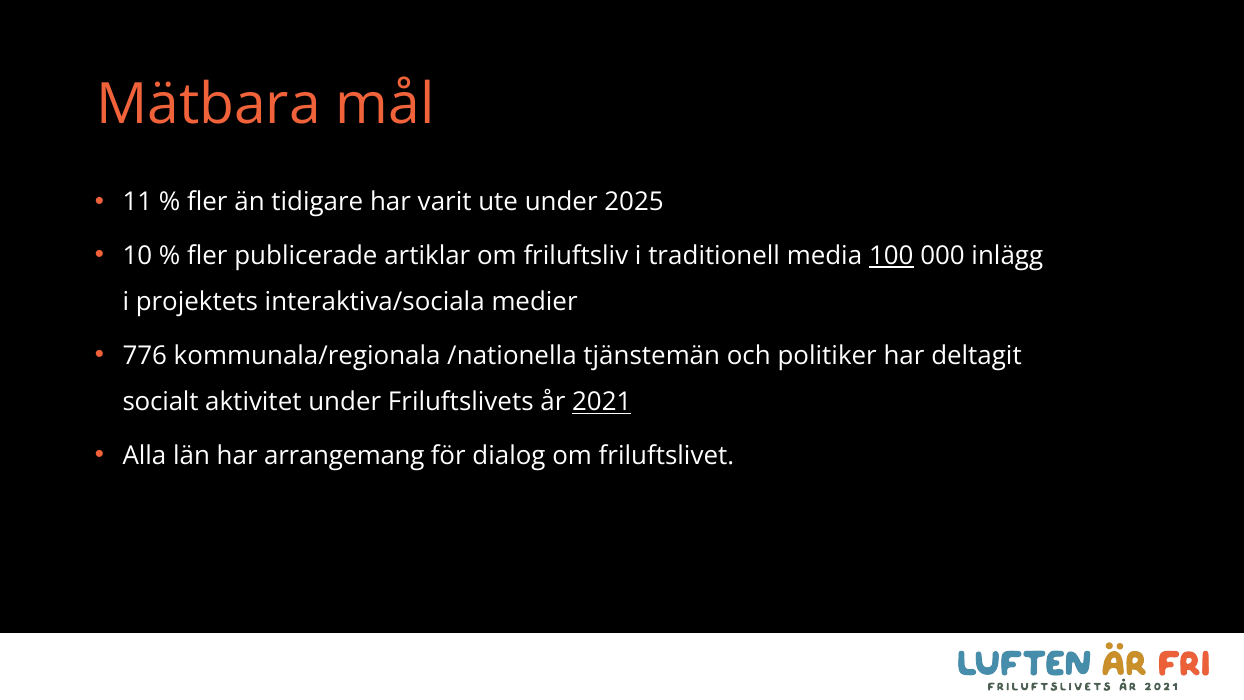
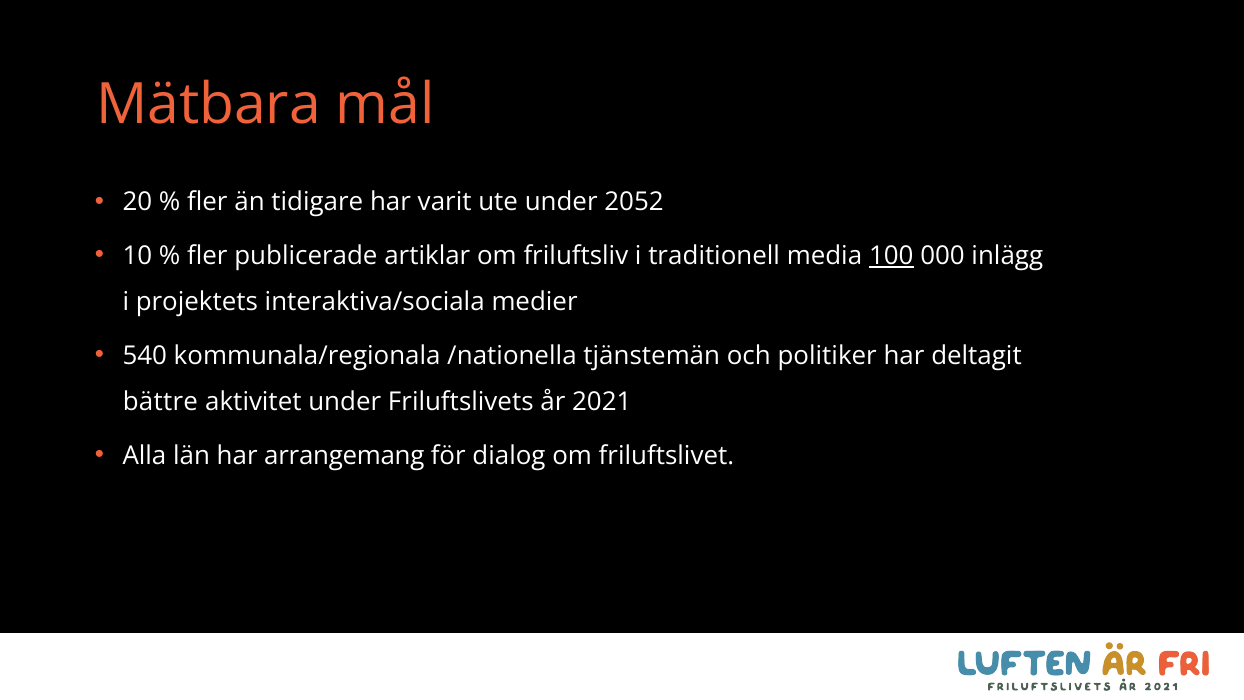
11: 11 -> 20 (137, 202)
2025: 2025 -> 2052 (634, 202)
776: 776 -> 540 (145, 355)
socialt: socialt -> bättre (160, 402)
2021 underline: present -> none (602, 402)
